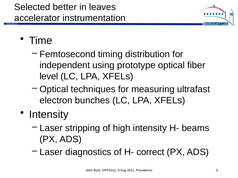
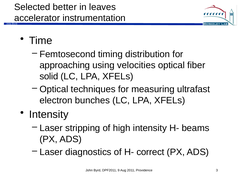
independent: independent -> approaching (65, 65)
prototype: prototype -> velocities (136, 65)
level: level -> solid (49, 77)
